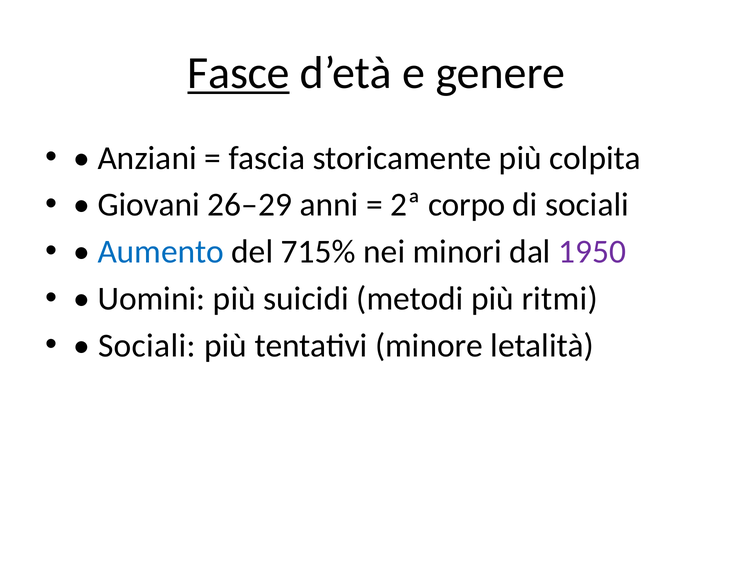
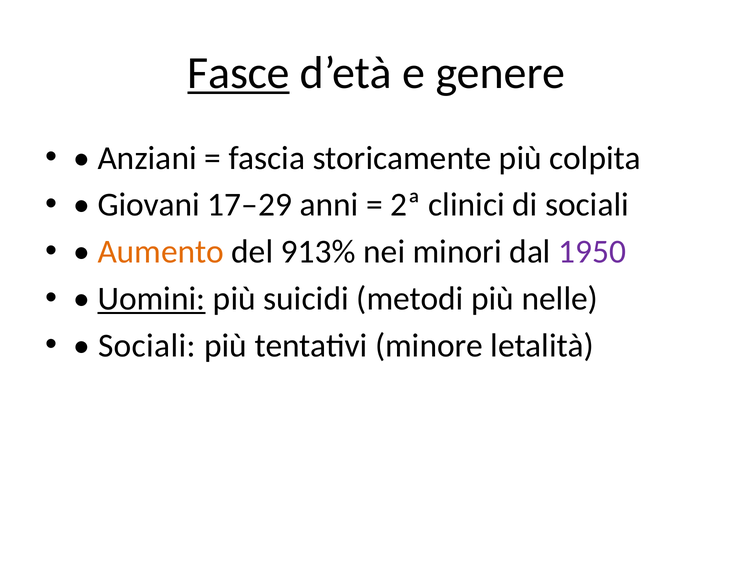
26–29: 26–29 -> 17–29 (250, 205)
corpo: corpo -> clinici (467, 205)
Aumento colour: blue -> orange (161, 252)
715%: 715% -> 913% (318, 252)
Uomini underline: none -> present (152, 299)
ritmi: ritmi -> nelle (560, 299)
